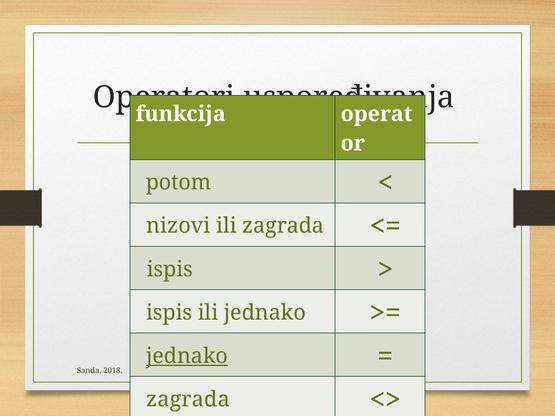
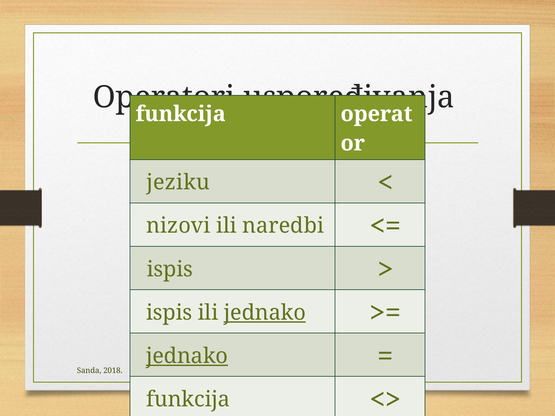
potom: potom -> jeziku (178, 183)
ili zagrada: zagrada -> naredbi (283, 226)
jednako underline: none -> present (265, 313)
zagrada: zagrada -> funkcija (188, 400)
